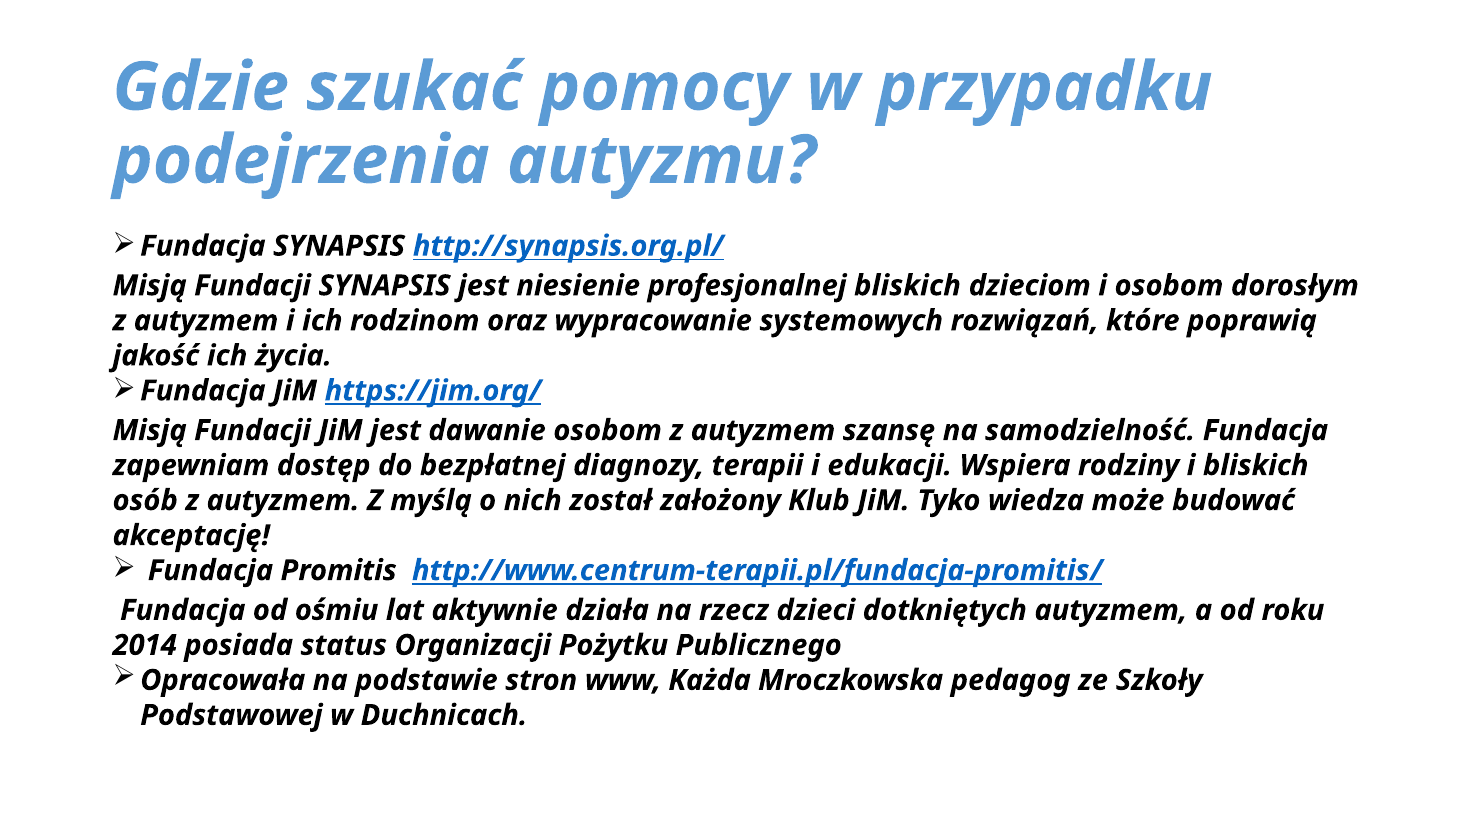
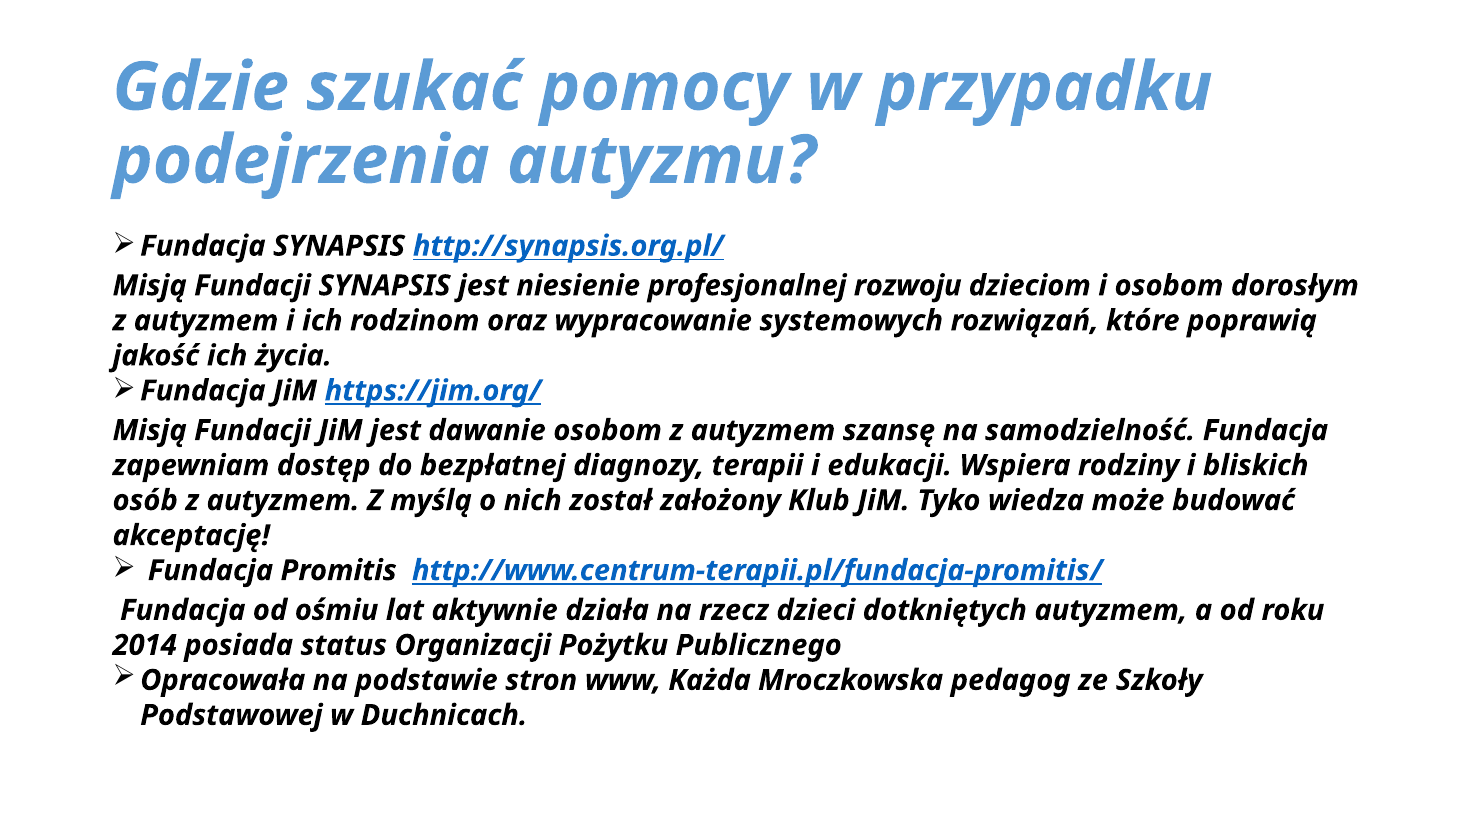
profesjonalnej bliskich: bliskich -> rozwoju (908, 286)
